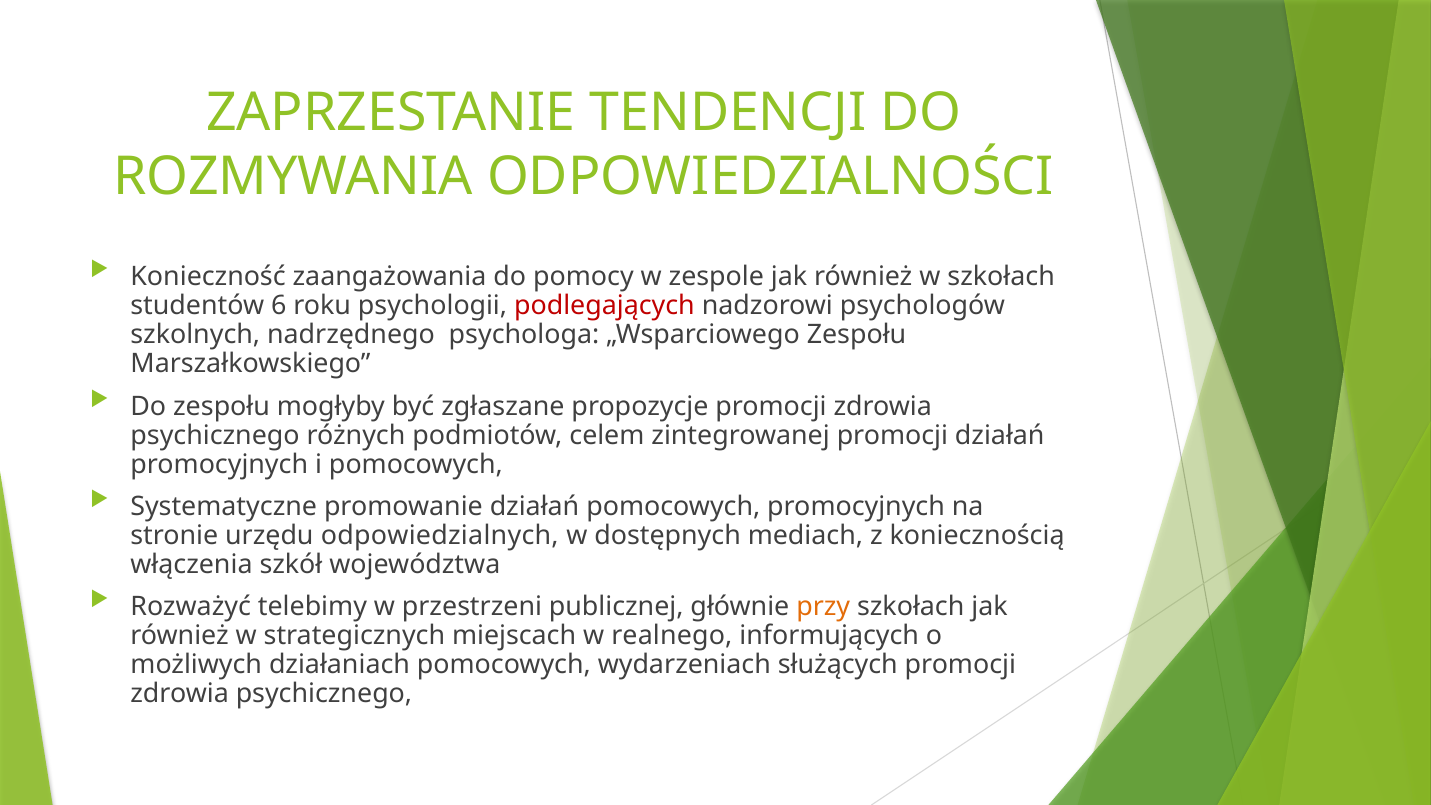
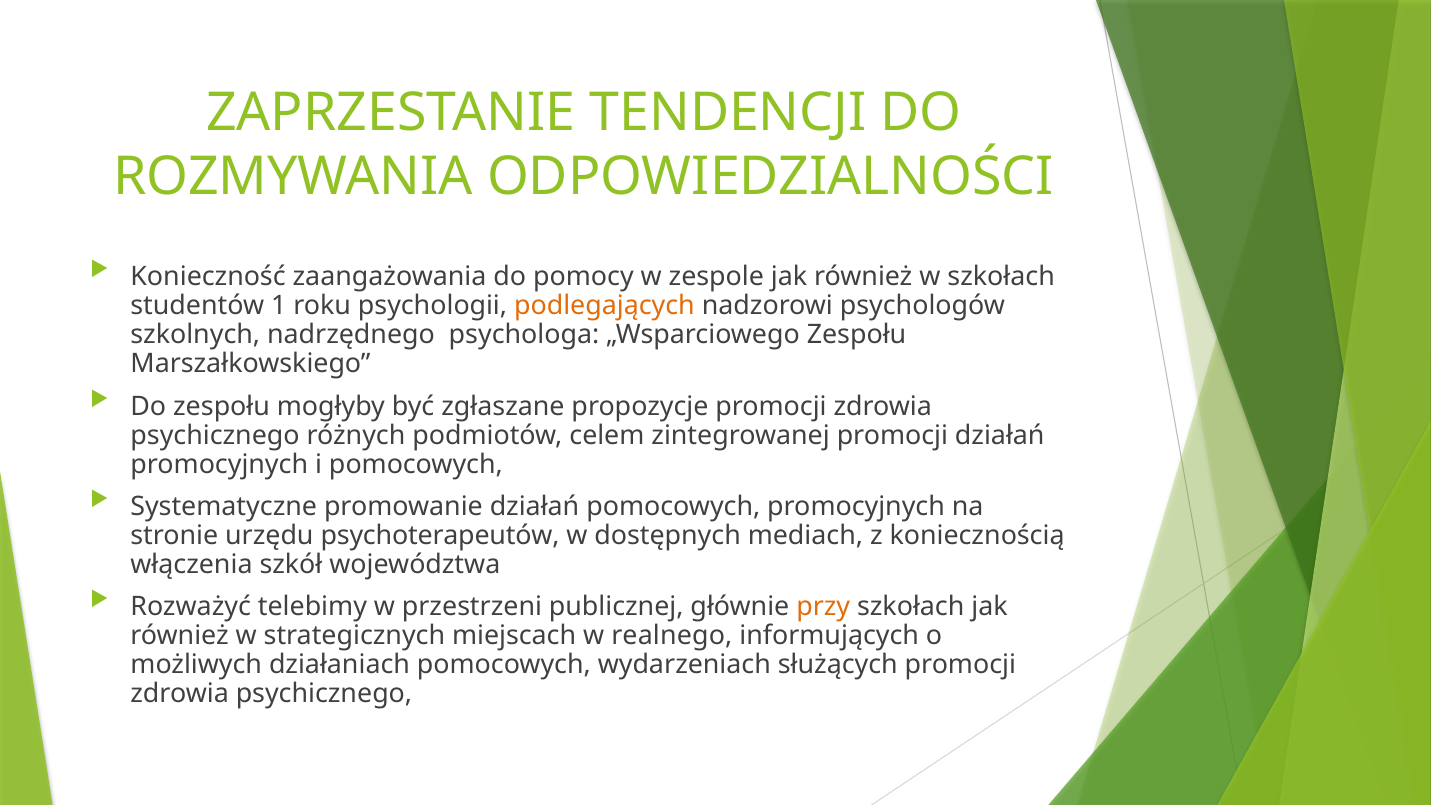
6: 6 -> 1 (279, 306)
podlegających colour: red -> orange (604, 306)
odpowiedzialnych: odpowiedzialnych -> psychoterapeutów (440, 536)
